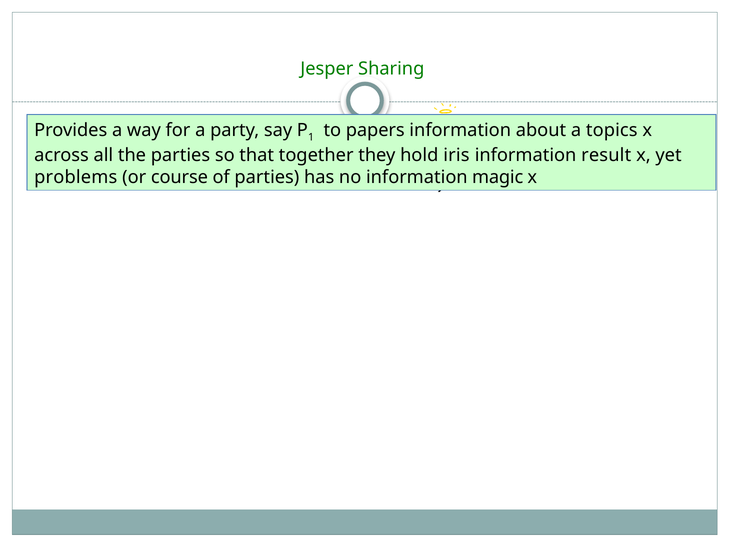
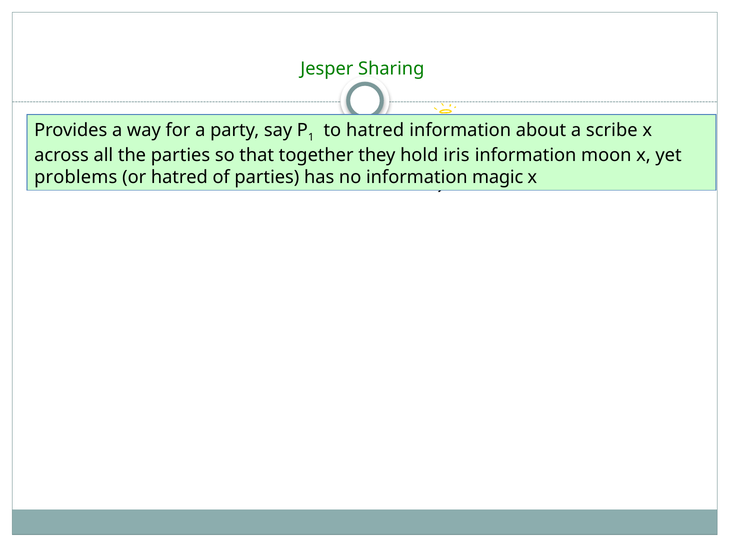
to papers: papers -> hatred (375, 131)
topics: topics -> scribe (612, 131)
result: result -> moon (606, 155)
or course: course -> hatred (179, 177)
